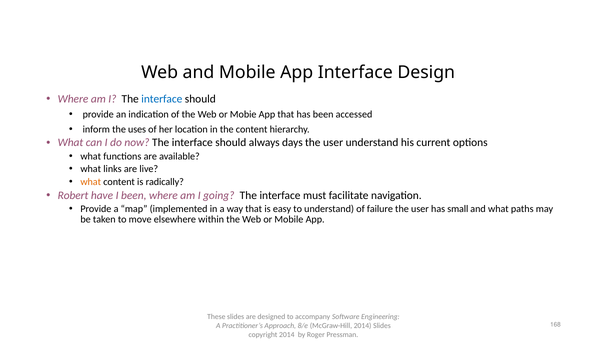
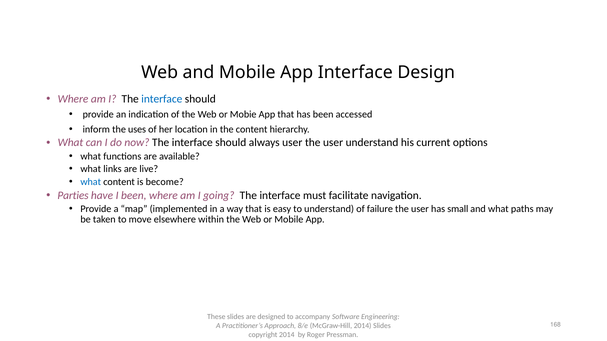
always days: days -> user (292, 143)
what colour: orange -> blue (91, 182)
radically: radically -> become (165, 182)
Robert: Robert -> Parties (73, 196)
